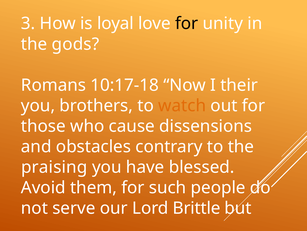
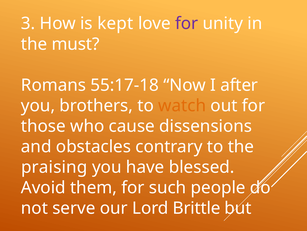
loyal: loyal -> kept (115, 24)
for colour: black -> purple (187, 24)
gods: gods -> must (76, 44)
10:17-18: 10:17-18 -> 55:17-18 (125, 85)
their: their -> after (239, 85)
